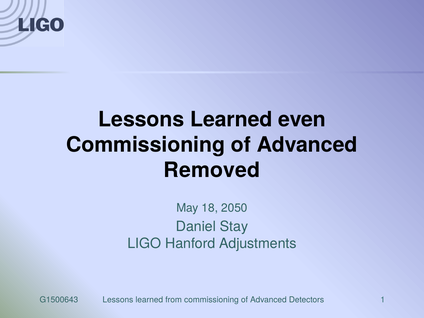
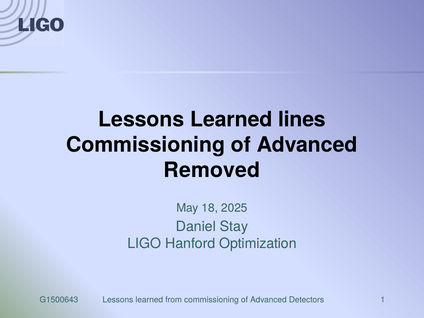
even: even -> lines (302, 119)
2050: 2050 -> 2025 (234, 208)
Adjustments: Adjustments -> Optimization (258, 243)
